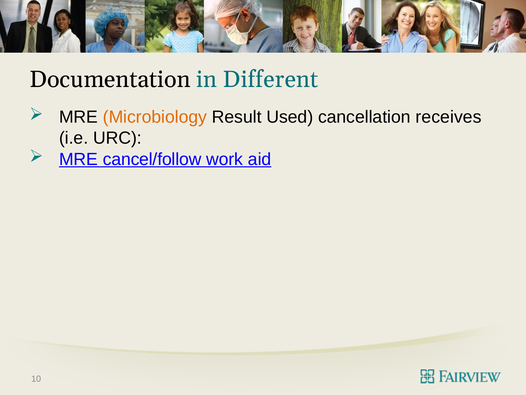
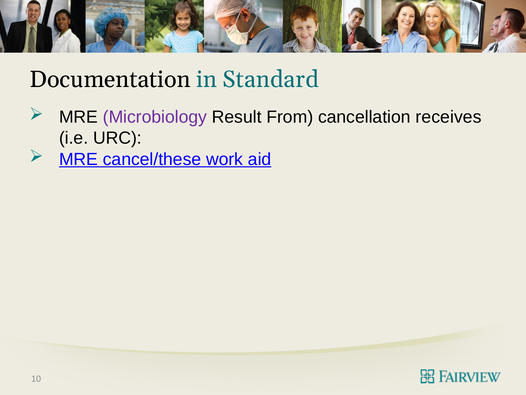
Different: Different -> Standard (271, 79)
Microbiology colour: orange -> purple (155, 117)
Used: Used -> From (290, 117)
cancel/follow: cancel/follow -> cancel/these (152, 159)
